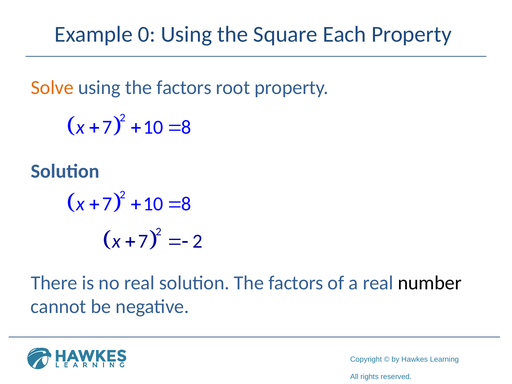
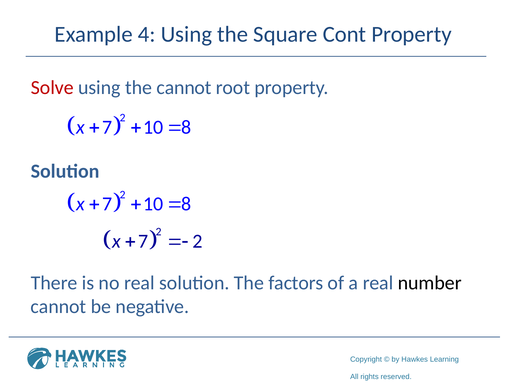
0: 0 -> 4 (147, 34)
Each: Each -> Cont (344, 34)
Solve colour: orange -> red (52, 88)
using the factors: factors -> cannot (184, 88)
